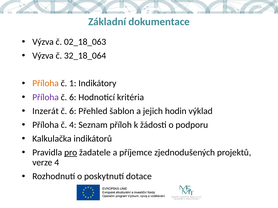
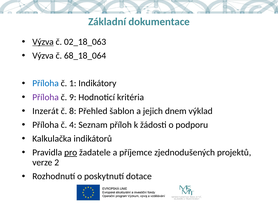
Výzva underline: none -> present (43, 42)
32_18_064: 32_18_064 -> 68_18_064 (85, 56)
Příloha colour: orange -> blue (46, 84)
6: 6 -> 9 (73, 97)
6: 6 -> 8 (73, 111)
hodin: hodin -> dnem (176, 111)
verze 4: 4 -> 2 (57, 163)
